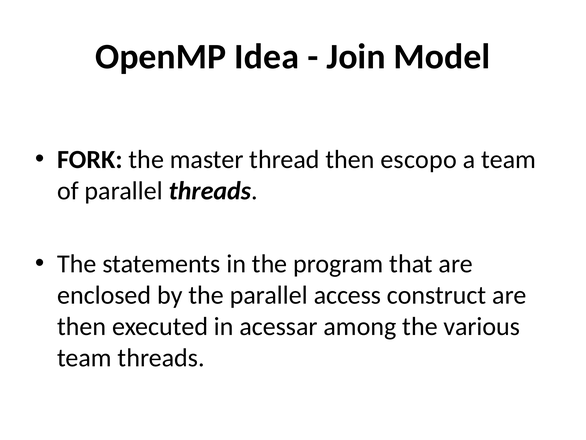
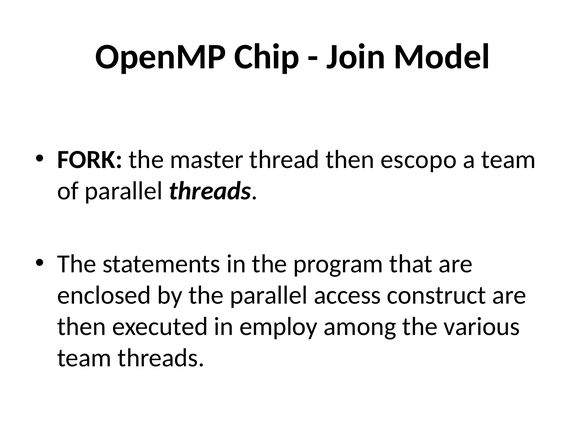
Idea: Idea -> Chip (267, 57)
acessar: acessar -> employ (279, 326)
